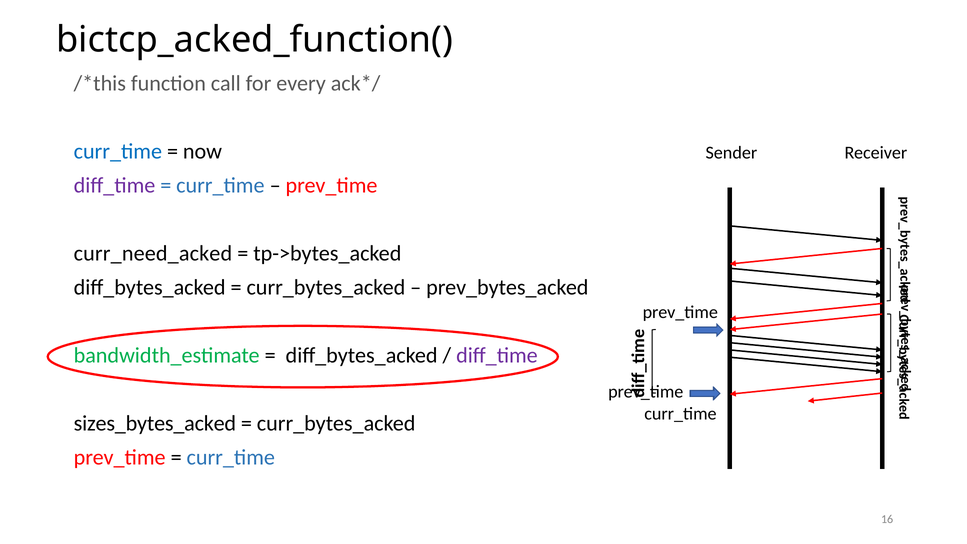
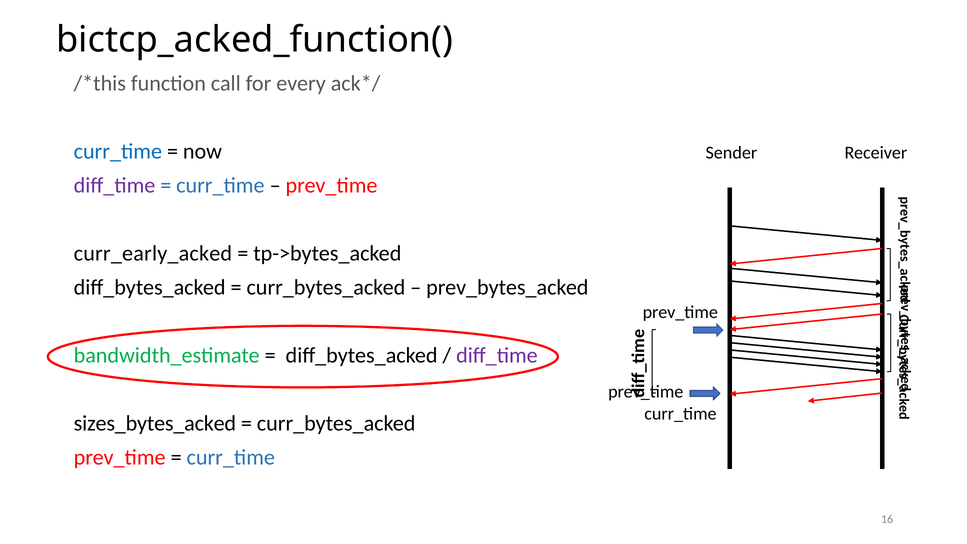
curr_need_acked: curr_need_acked -> curr_early_acked (153, 253)
